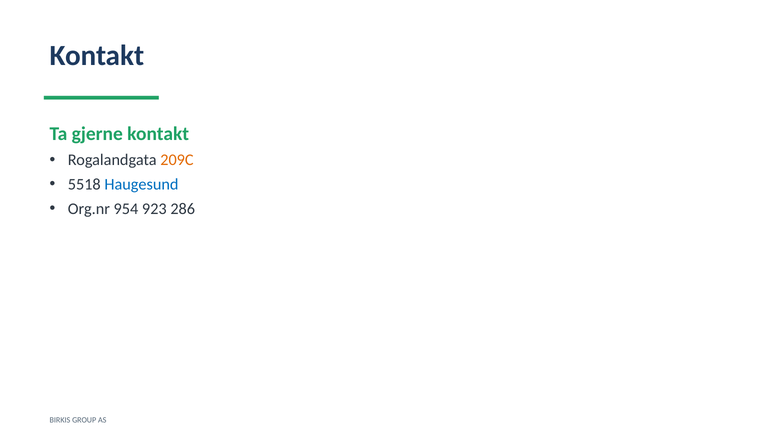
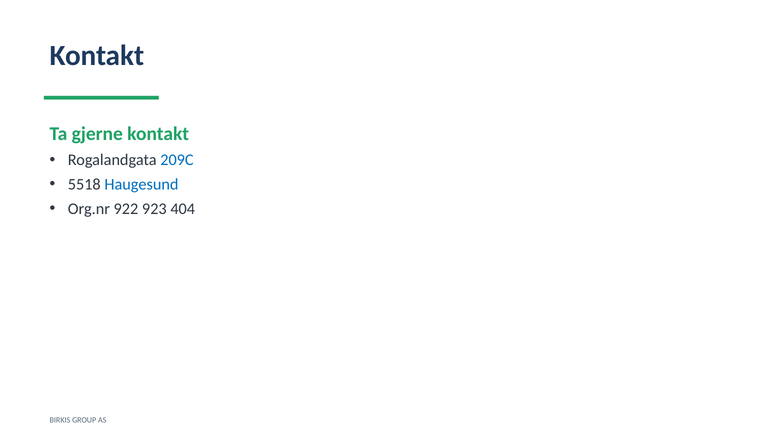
209C colour: orange -> blue (177, 160)
954: 954 -> 922 (126, 209)
286: 286 -> 404 (183, 209)
